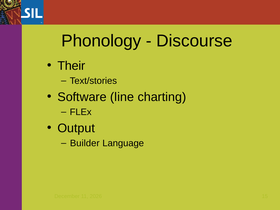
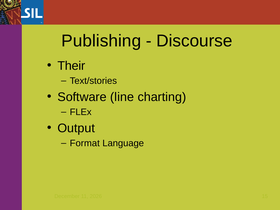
Phonology: Phonology -> Publishing (101, 41)
Builder: Builder -> Format (85, 143)
